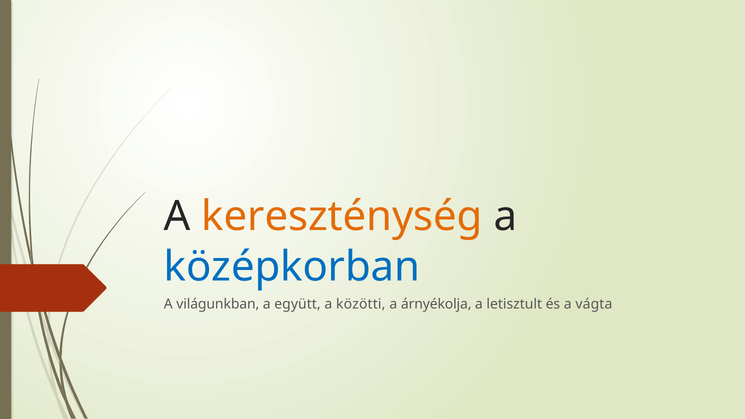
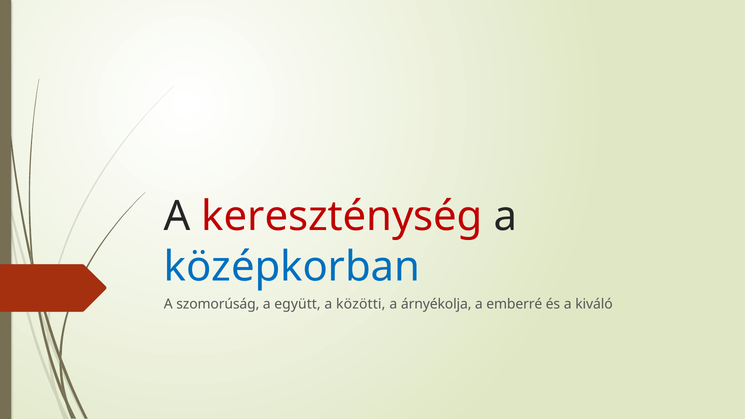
kereszténység colour: orange -> red (342, 217)
világunkban: világunkban -> szomorúság (218, 304)
letisztult: letisztult -> emberré (514, 304)
vágta: vágta -> kiváló (594, 304)
